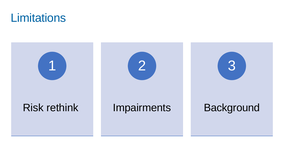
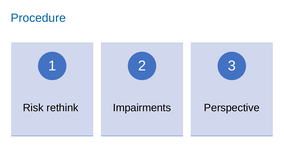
Limitations: Limitations -> Procedure (38, 18)
Background: Background -> Perspective (232, 108)
